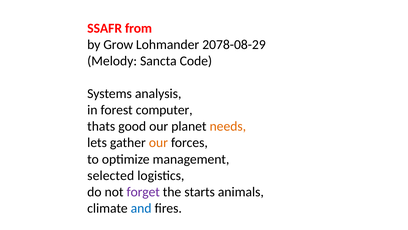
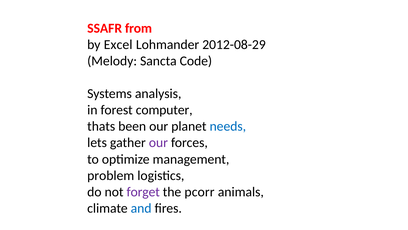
Grow: Grow -> Excel (118, 45)
2078-08-29: 2078-08-29 -> 2012-08-29 (234, 45)
good: good -> been (132, 126)
needs colour: orange -> blue (228, 126)
our colour: orange -> purple (158, 143)
selected: selected -> problem (111, 175)
starts: starts -> pcorr (200, 191)
